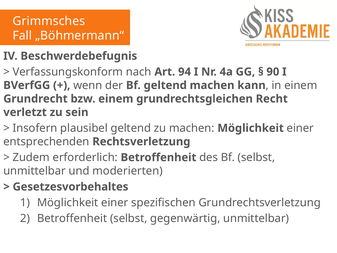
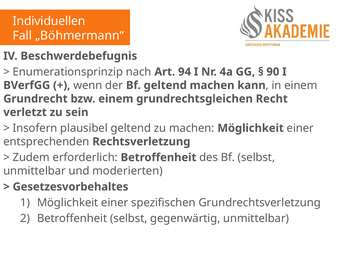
Grimmsches: Grimmsches -> Individuellen (49, 21)
Verfassungskonform: Verfassungskonform -> Enumerationsprinzip (68, 72)
